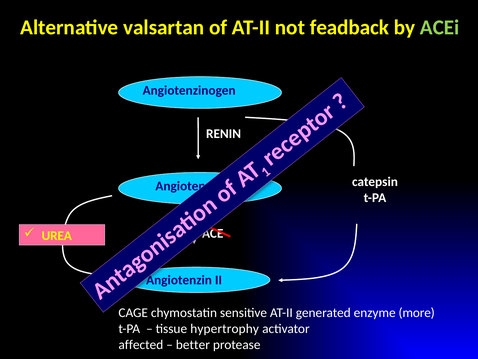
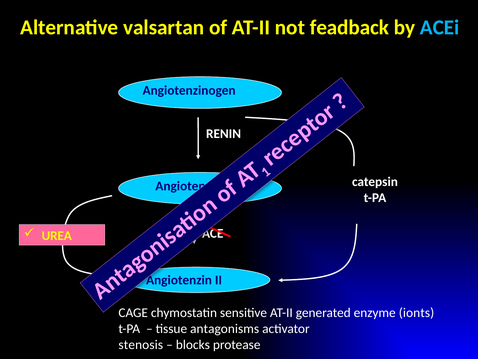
ACEi colour: light green -> light blue (440, 27)
more: more -> ionts (417, 312)
hypertrophy: hypertrophy -> antagonisms (225, 328)
affected: affected -> stenosis (141, 344)
better: better -> blocks (193, 344)
